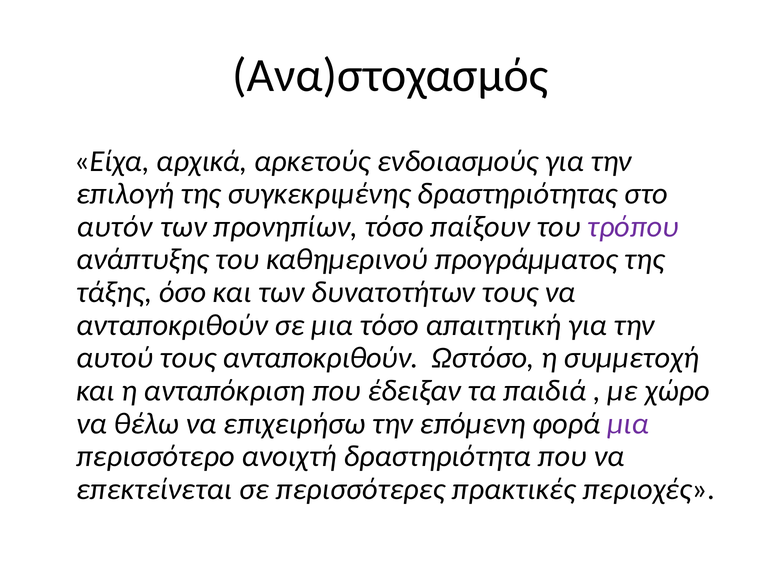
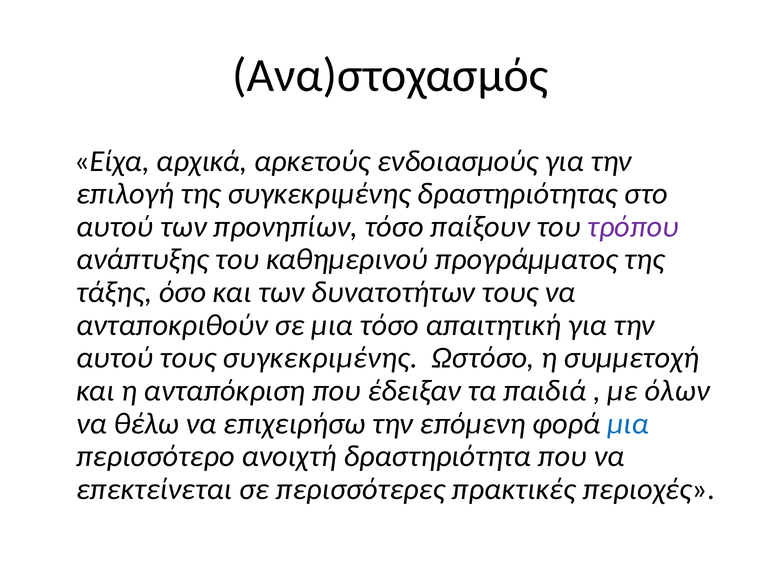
αυτόν: αυτόν -> αυτού (115, 227)
τους ανταποκριθούν: ανταποκριθούν -> συγκεκριμένης (320, 358)
χώρο: χώρο -> όλων (677, 391)
μια colour: purple -> blue (628, 423)
